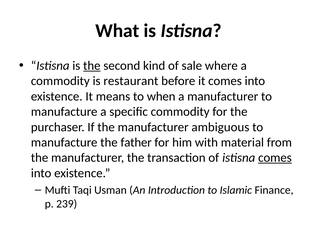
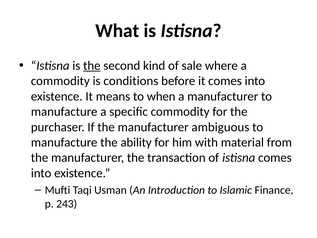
restaurant: restaurant -> conditions (131, 81)
father: father -> ability (136, 142)
comes underline: present -> none (275, 158)
239: 239 -> 243 (67, 204)
